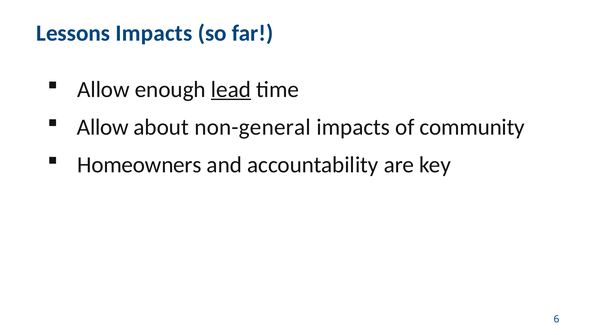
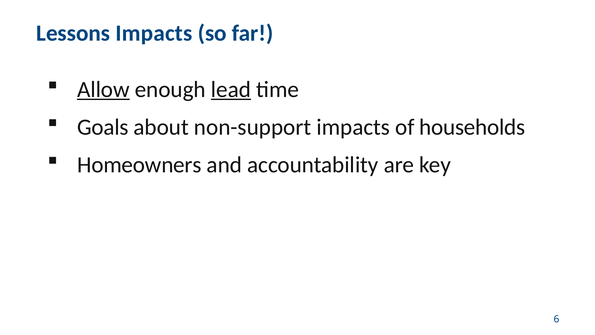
Allow underline: none -> present (103, 89)
Allow: Allow -> Goals (103, 127)
non-general: non-general -> non-support (253, 127)
community: community -> households (472, 127)
